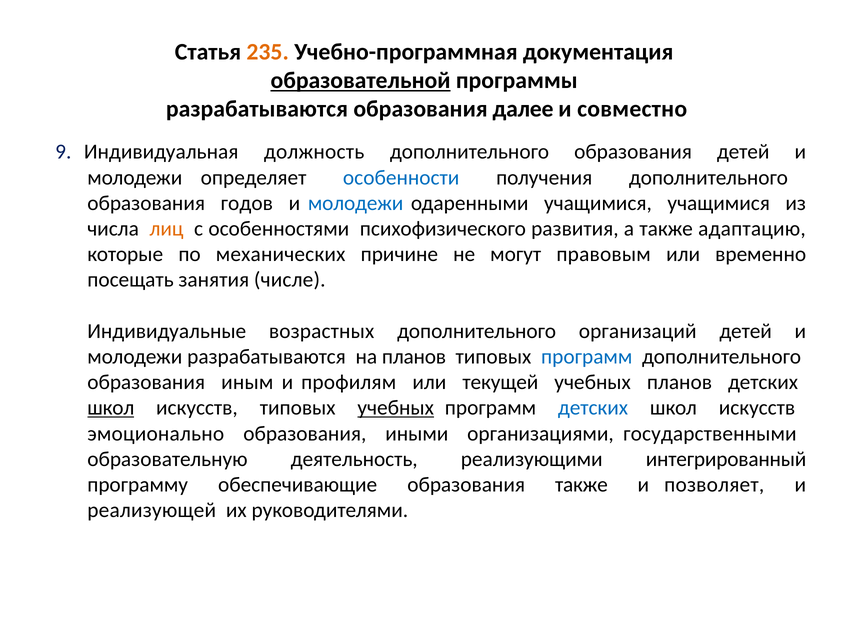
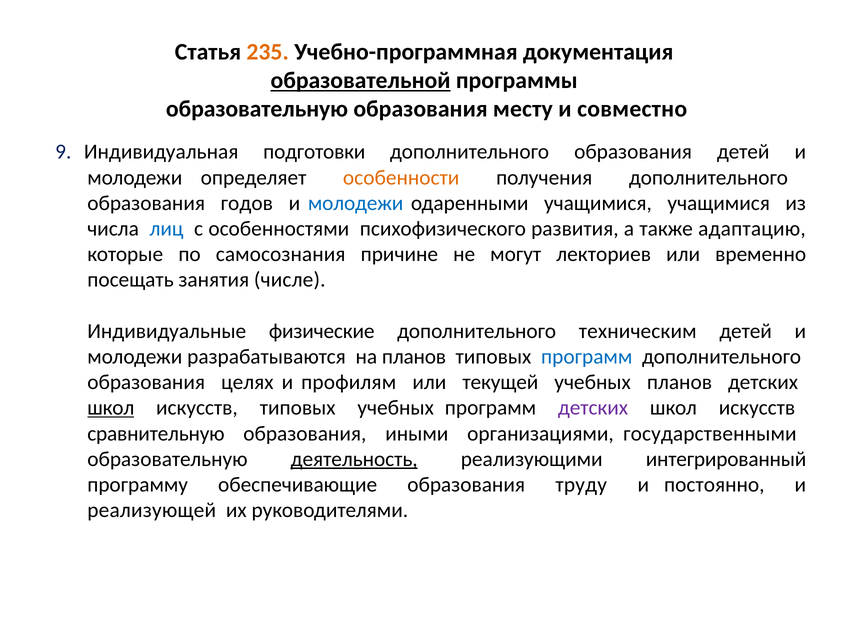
разрабатываются: разрабатываются -> образовательную (257, 109)
далее: далее -> месту (523, 109)
должность: должность -> подготовки (314, 152)
особенности colour: blue -> orange (401, 178)
лиц colour: orange -> blue (166, 229)
механических: механических -> самосознания (281, 255)
правовым: правовым -> лекториев (604, 255)
возрастных: возрастных -> физические (322, 331)
организаций: организаций -> техническим (638, 331)
иным: иным -> целях (247, 383)
учебных underline: present -> none (396, 408)
детских colour: blue -> purple (593, 408)
эмоционально: эмоционально -> сравнительную (156, 434)
деятельность underline: none -> present (354, 459)
образования также: также -> труду (581, 485)
позволяет: позволяет -> постоянно (714, 485)
